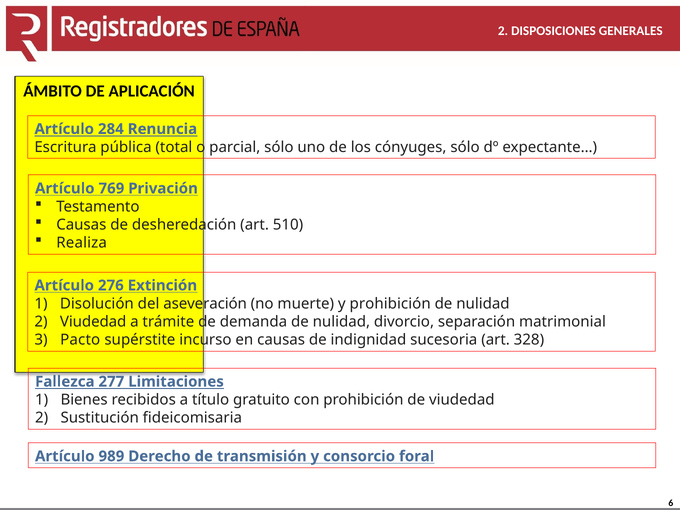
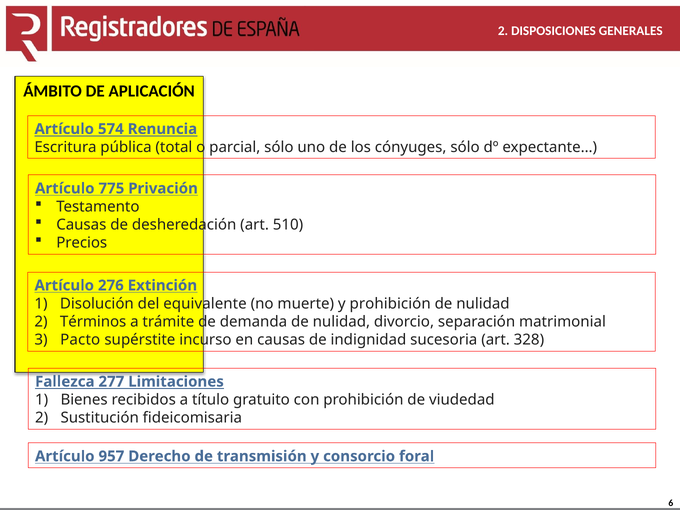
284: 284 -> 574 (111, 129)
769: 769 -> 775 (111, 188)
Realiza: Realiza -> Precios (82, 243)
aseveración: aseveración -> equivalente (205, 304)
2 Viudedad: Viudedad -> Términos (93, 322)
989: 989 -> 957 (111, 456)
